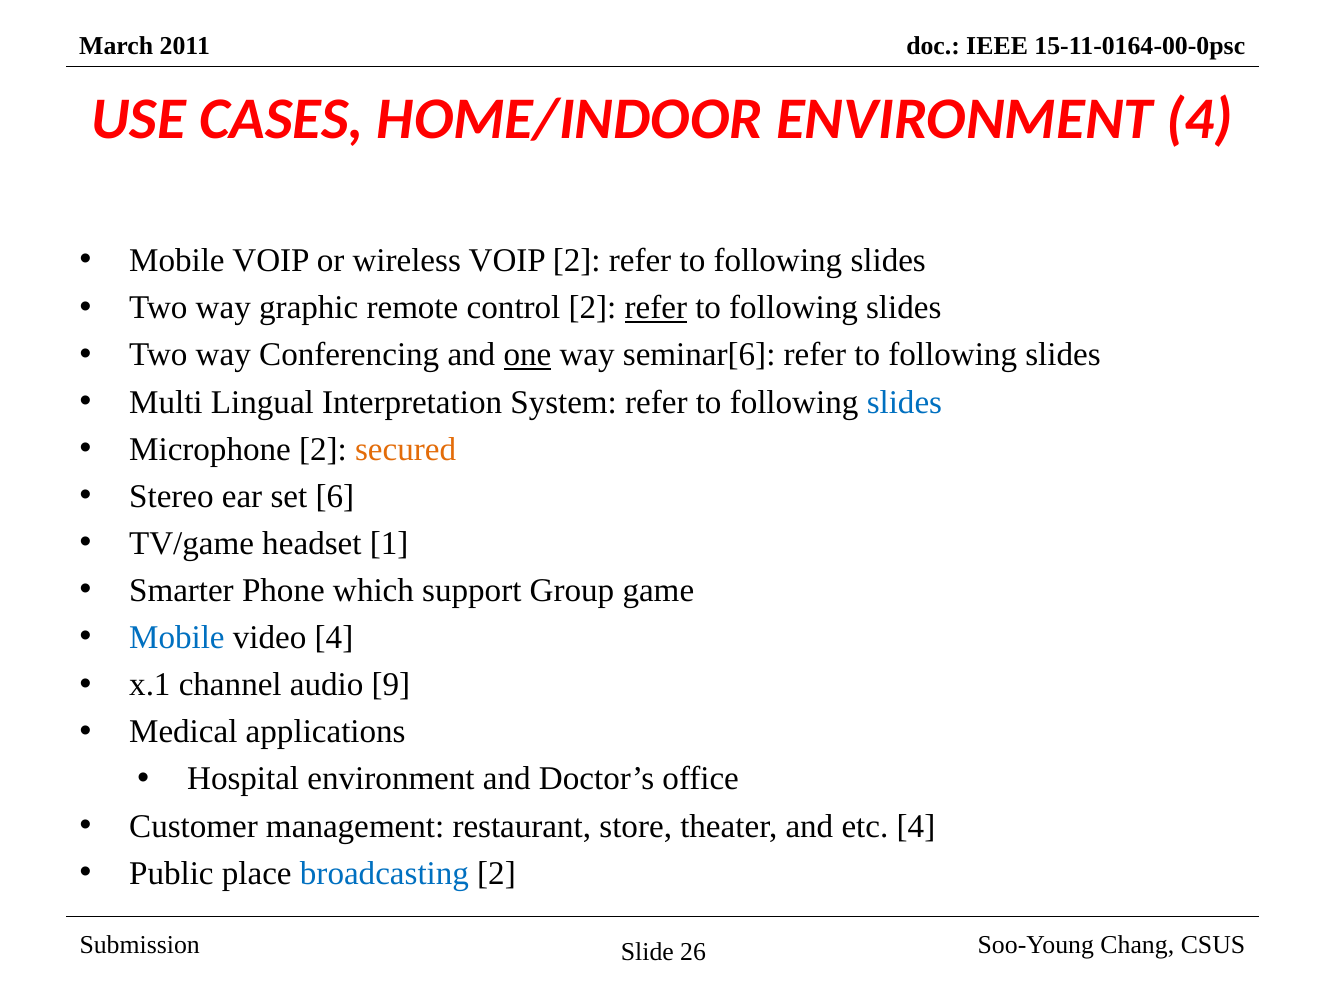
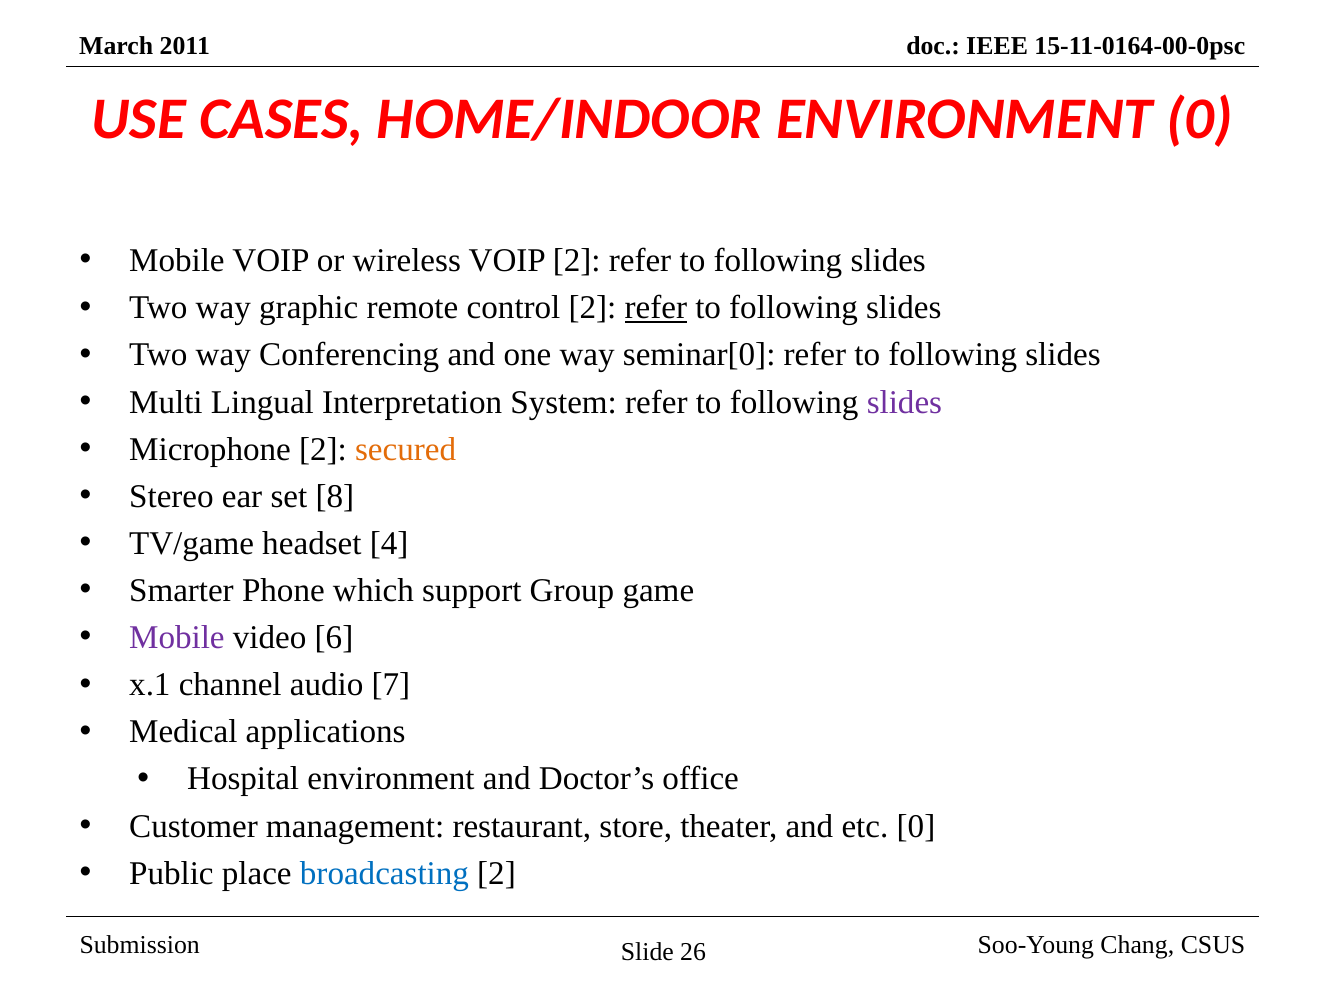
ENVIRONMENT 4: 4 -> 0 (1200, 119)
one underline: present -> none (527, 355)
seminar[6: seminar[6 -> seminar[0 (699, 355)
slides colour: blue -> purple (904, 402)
6: 6 -> 8 (335, 496)
1: 1 -> 4 (389, 543)
Mobile colour: blue -> purple (177, 638)
video 4: 4 -> 6 (334, 638)
9: 9 -> 7 (391, 685)
etc 4: 4 -> 0 (916, 826)
